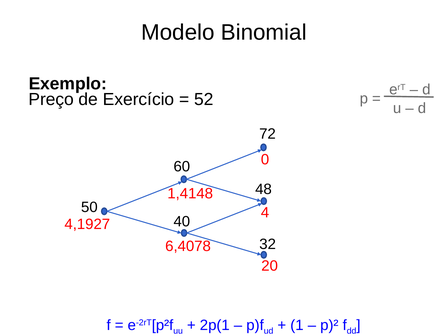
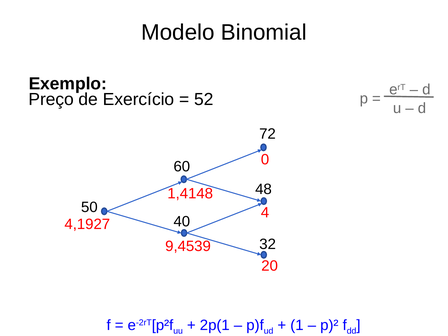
6,4078: 6,4078 -> 9,4539 (188, 246)
